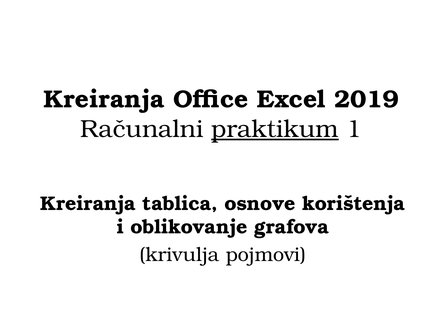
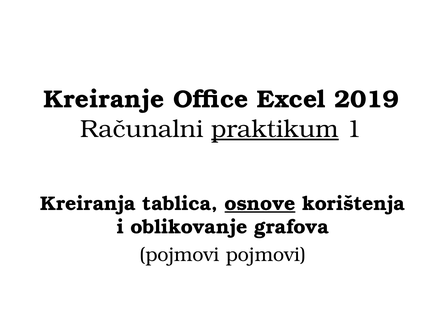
Kreiranja: Kreiranja -> Kreiranje (104, 99)
osnove underline: none -> present (260, 203)
krivulja: krivulja -> pojmovi (180, 254)
